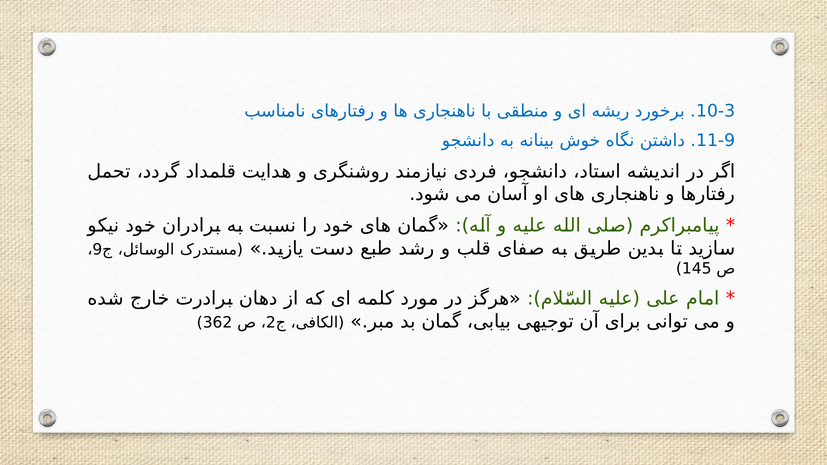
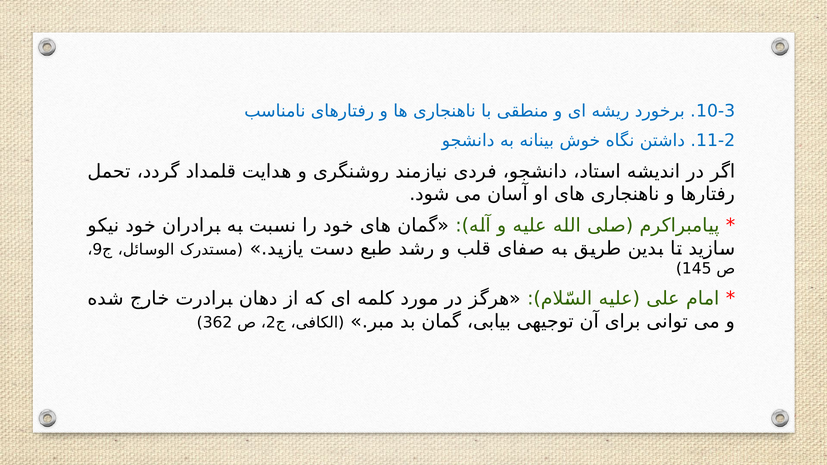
11-9: 11-9 -> 11-2 (716, 141)
